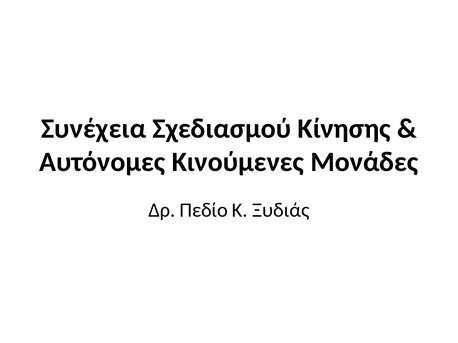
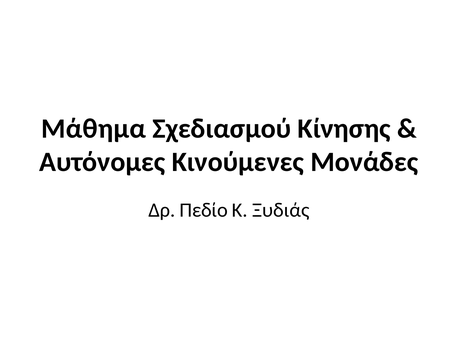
Συνέχεια: Συνέχεια -> Μάθημα (94, 129)
